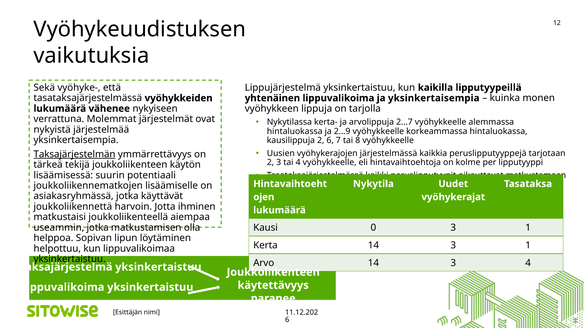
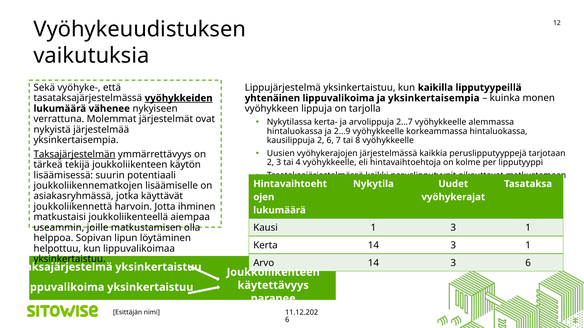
vyöhykkeiden underline: none -> present (179, 98)
useammin jotka: jotka -> joille (98, 228)
Kausi 0: 0 -> 1 (373, 228)
3 4: 4 -> 6 (528, 263)
